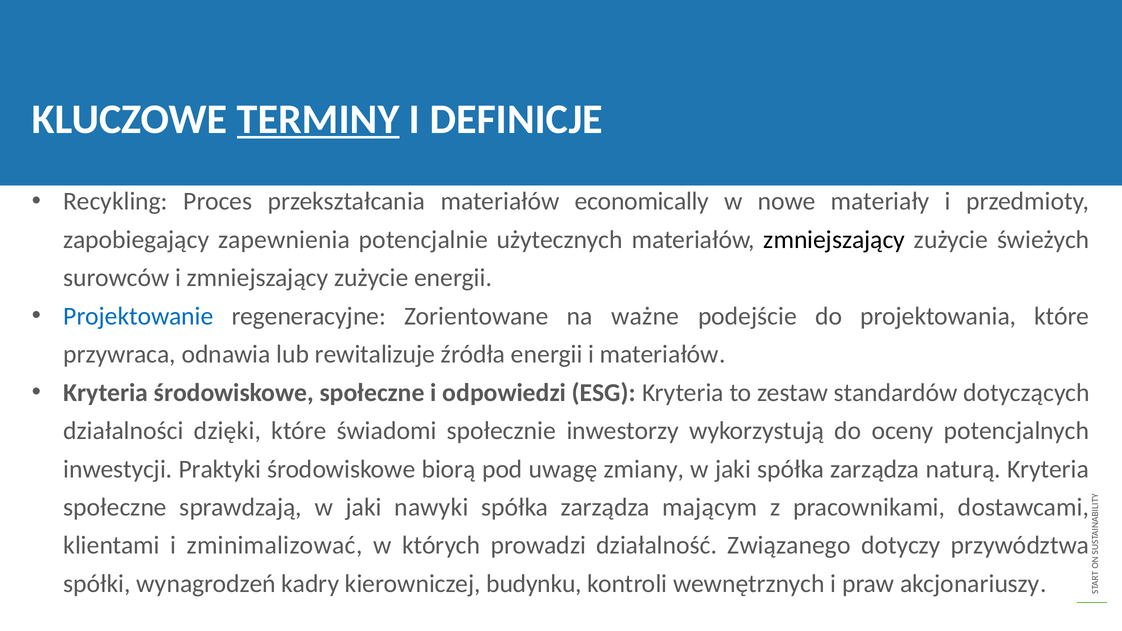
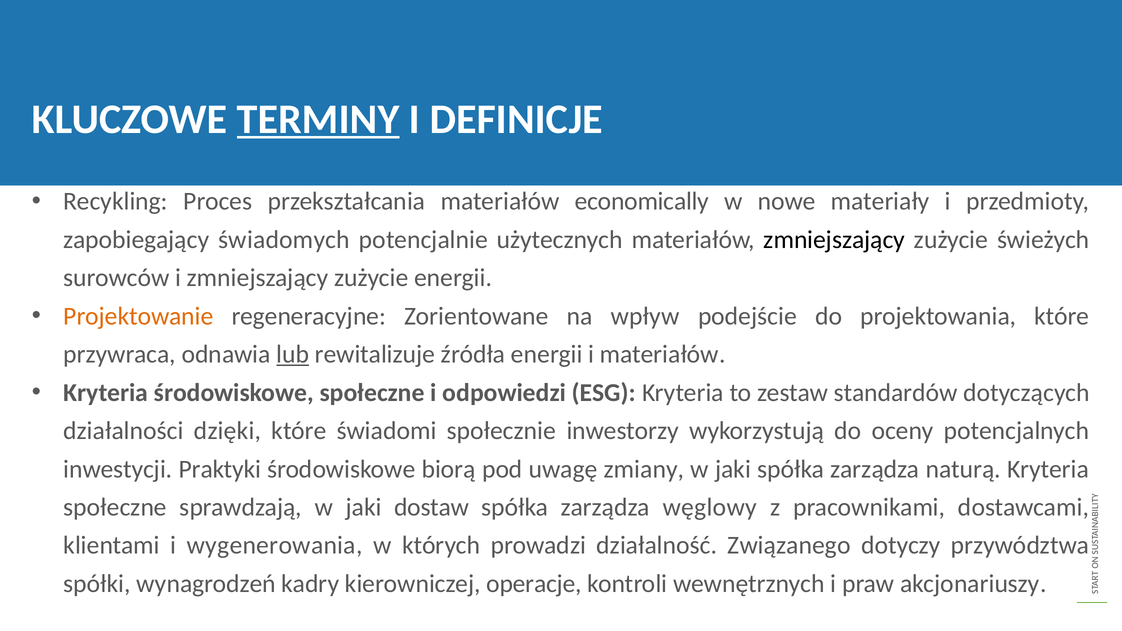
zapewnienia: zapewnienia -> świadomych (284, 240)
Projektowanie colour: blue -> orange (138, 316)
ważne: ważne -> wpływ (645, 316)
lub underline: none -> present (293, 354)
nawyki: nawyki -> dostaw (432, 507)
mającym: mającym -> węglowy (710, 507)
zminimalizować: zminimalizować -> wygenerowania (275, 546)
budynku: budynku -> operacje (534, 584)
